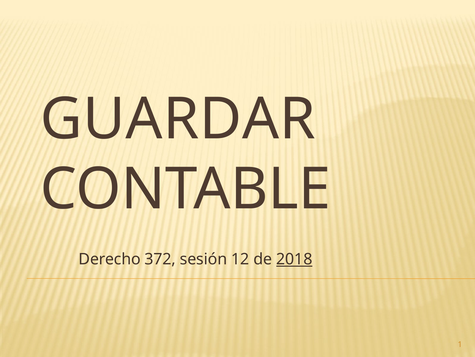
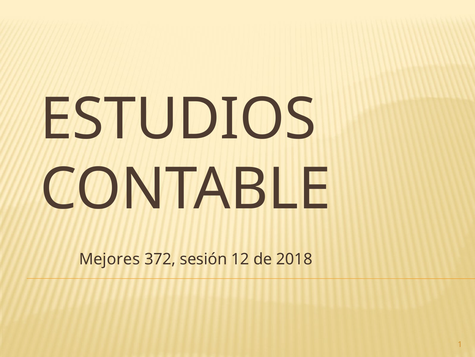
GUARDAR: GUARDAR -> ESTUDIOS (178, 119)
Derecho: Derecho -> Mejores (110, 259)
2018 underline: present -> none (294, 259)
